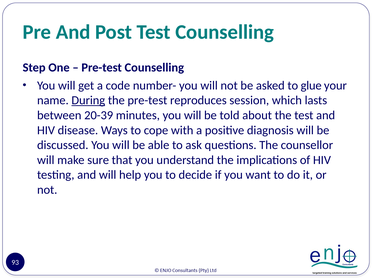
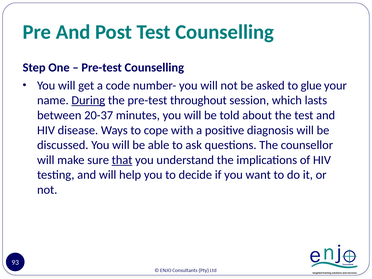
reproduces: reproduces -> throughout (198, 100)
20-39: 20-39 -> 20-37 (99, 115)
that underline: none -> present (122, 160)
